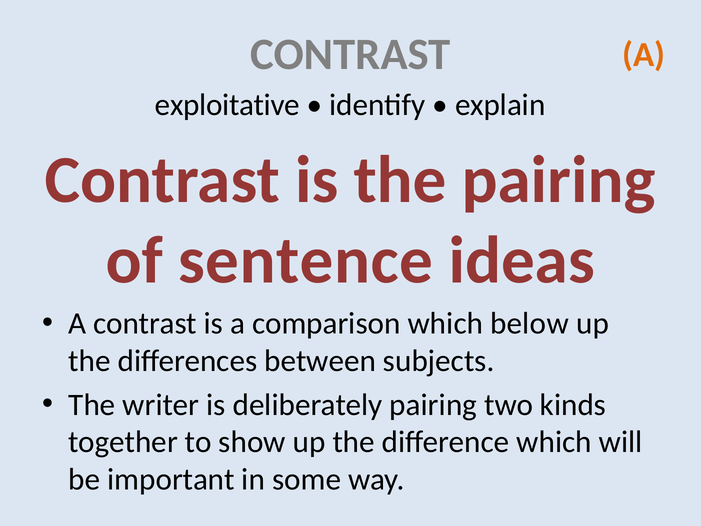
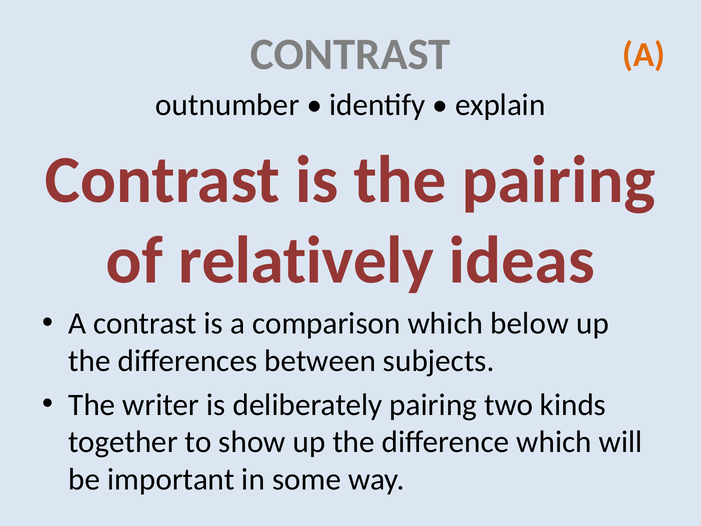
exploitative: exploitative -> outnumber (227, 105)
sentence: sentence -> relatively (306, 261)
